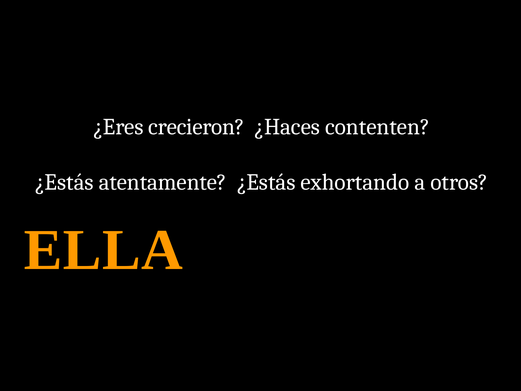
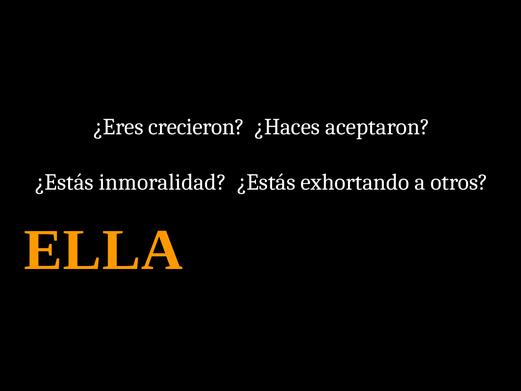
contenten: contenten -> aceptaron (377, 127)
atentamente: atentamente -> inmoralidad (163, 182)
